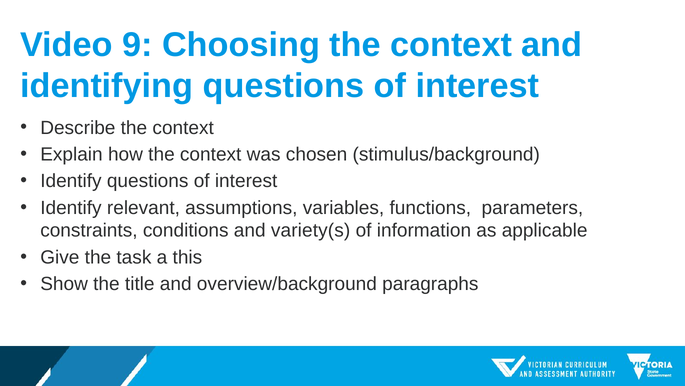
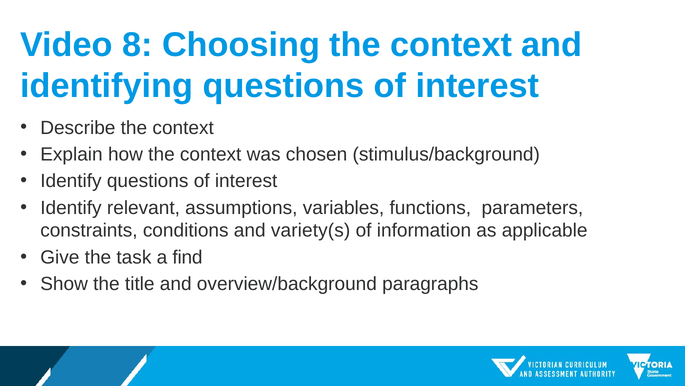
9: 9 -> 8 (137, 45)
this: this -> find (188, 257)
